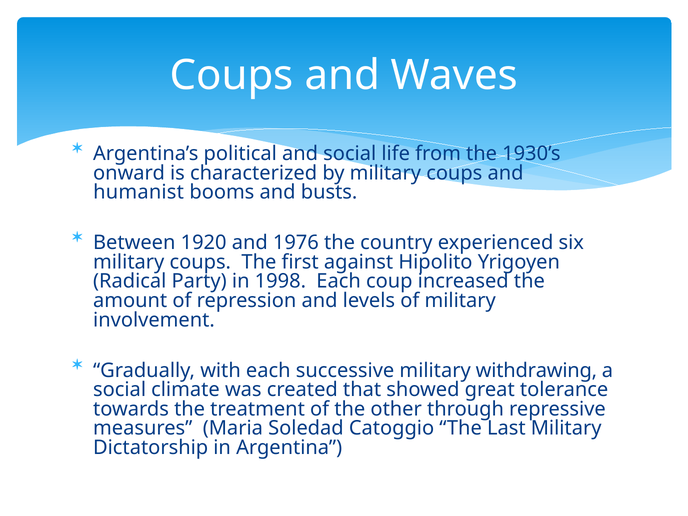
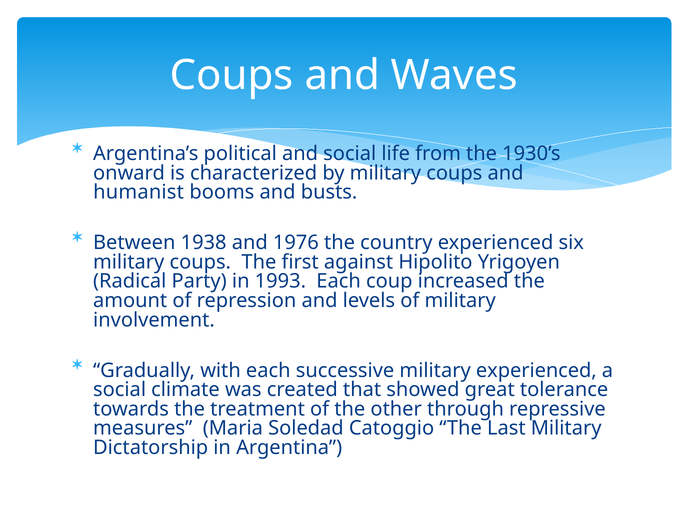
1920: 1920 -> 1938 (204, 243)
1998: 1998 -> 1993 (280, 281)
military withdrawing: withdrawing -> experienced (536, 371)
